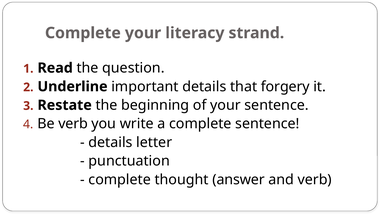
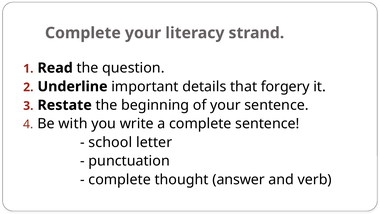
Be verb: verb -> with (73, 124)
details: details -> school (110, 142)
